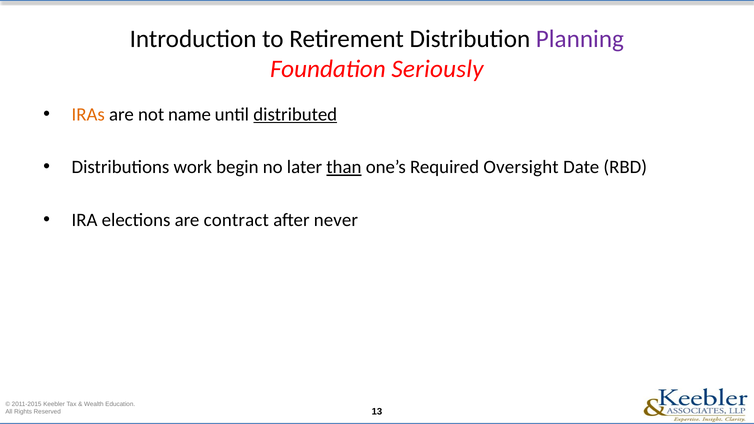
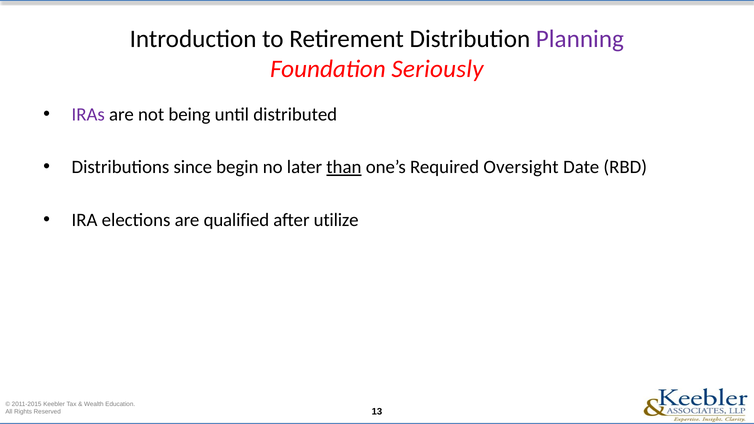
IRAs colour: orange -> purple (88, 114)
name: name -> being (189, 114)
distributed underline: present -> none (295, 114)
work: work -> since (193, 167)
contract: contract -> qualified (236, 220)
never: never -> utilize (336, 220)
